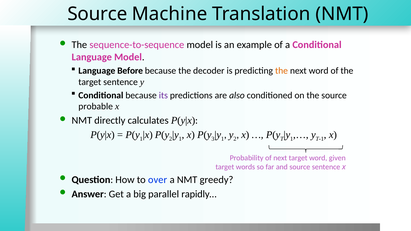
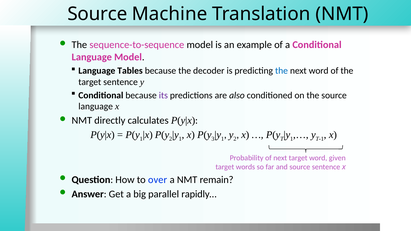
Before: Before -> Tables (130, 71)
the colour: orange -> blue (281, 71)
probable: probable -> language (96, 107)
greedy: greedy -> remain (217, 180)
